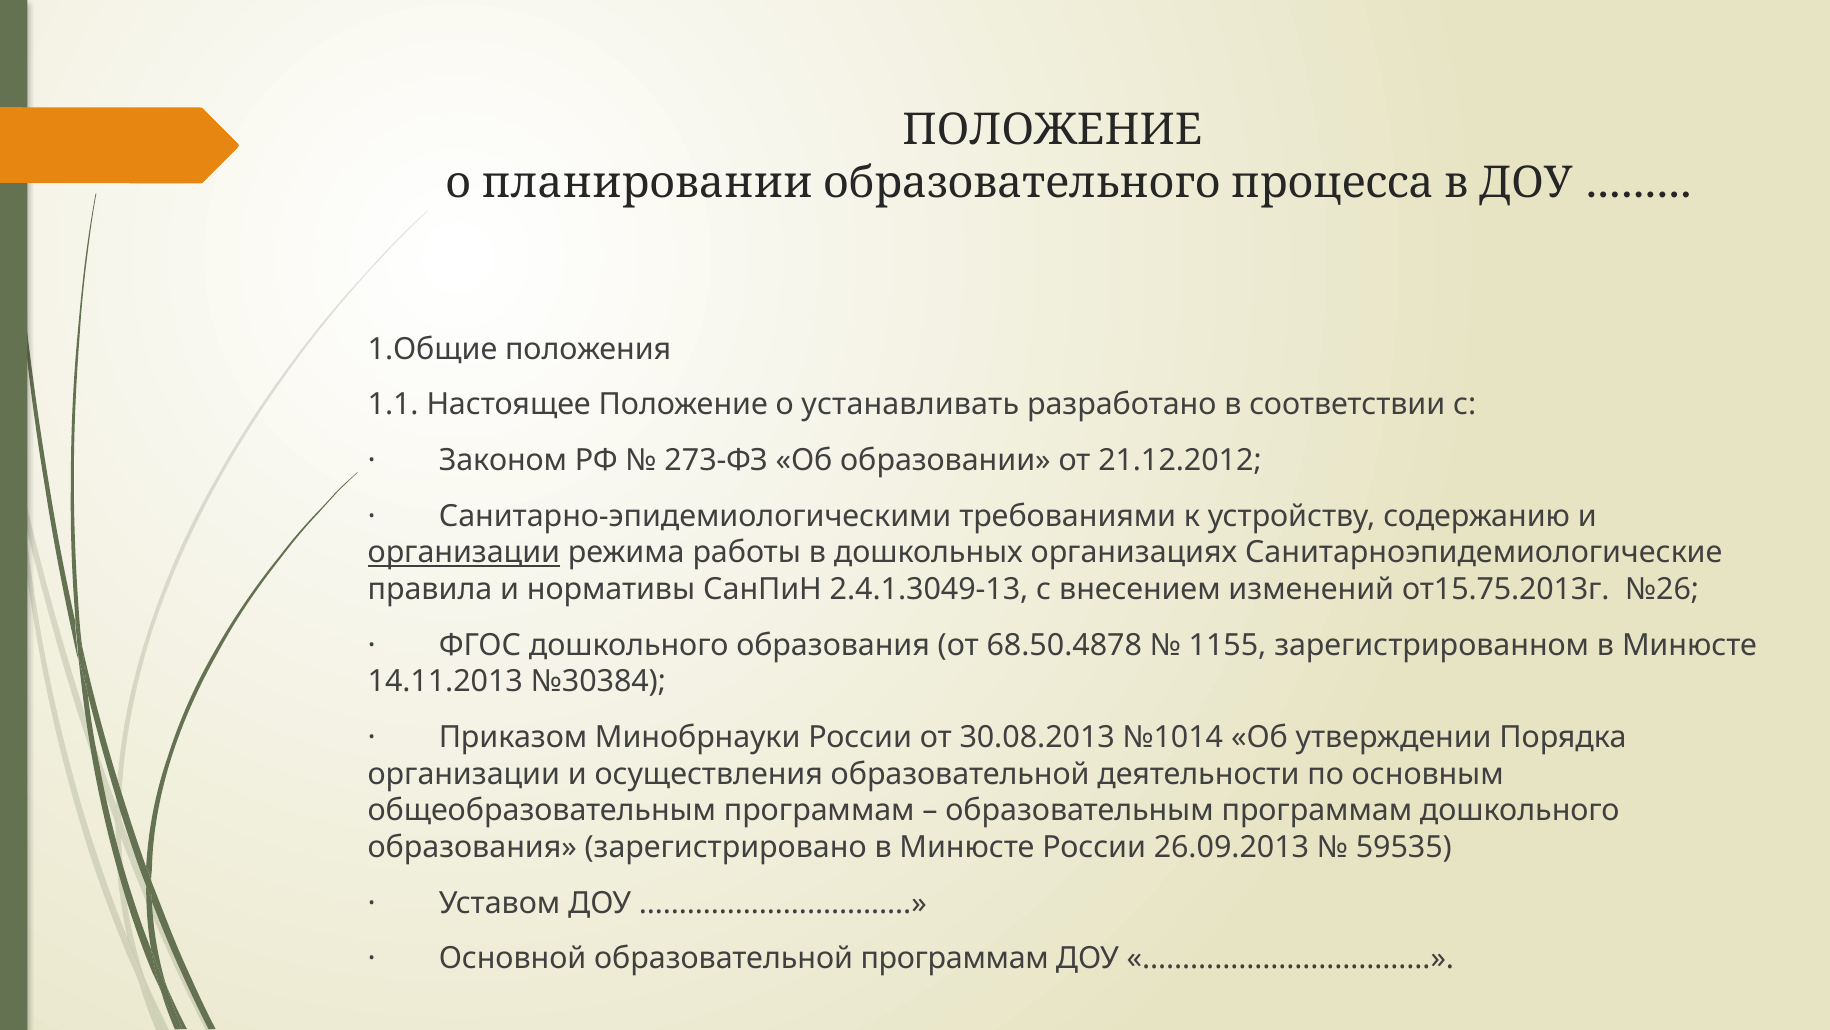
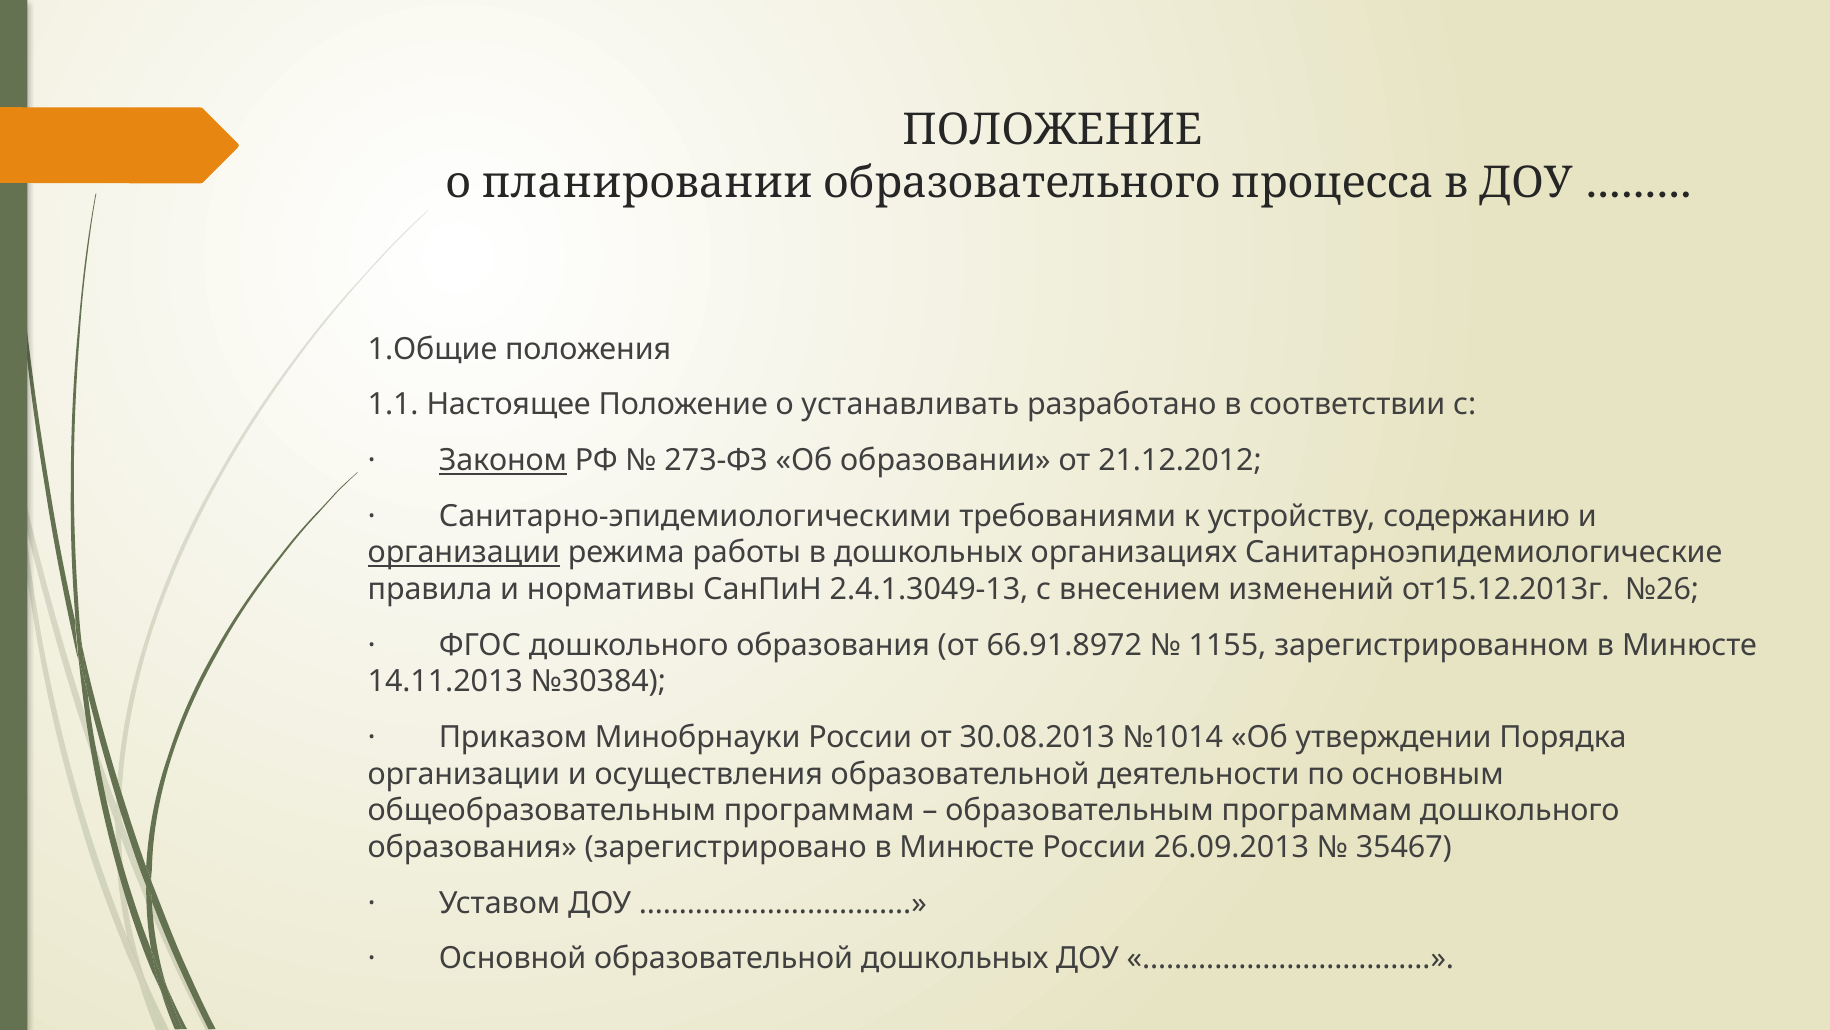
Законом underline: none -> present (503, 460)
от15.75.2013г: от15.75.2013г -> от15.12.2013г (1506, 589)
68.50.4878: 68.50.4878 -> 66.91.8972 (1064, 645)
59535: 59535 -> 35467 (1404, 847)
образовательной программам: программам -> дошкольных (955, 958)
